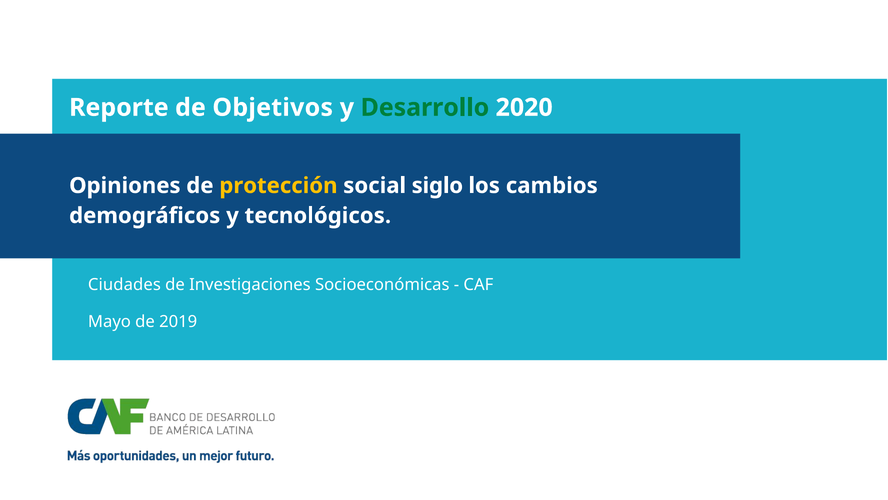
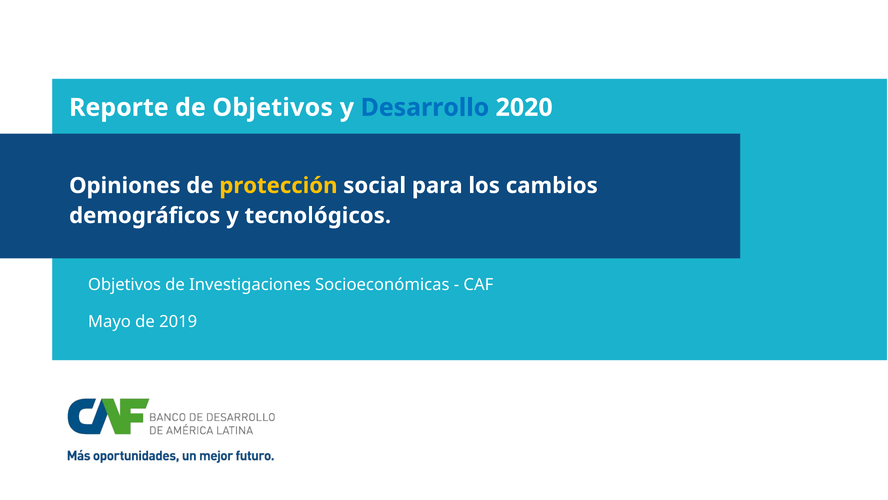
Desarrollo colour: green -> blue (425, 107)
siglo: siglo -> para (437, 185)
Ciudades: Ciudades -> Objetivos (125, 284)
